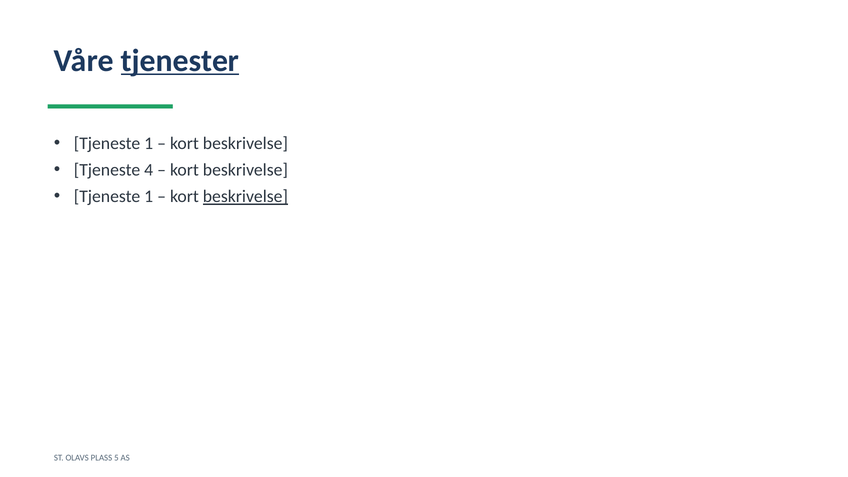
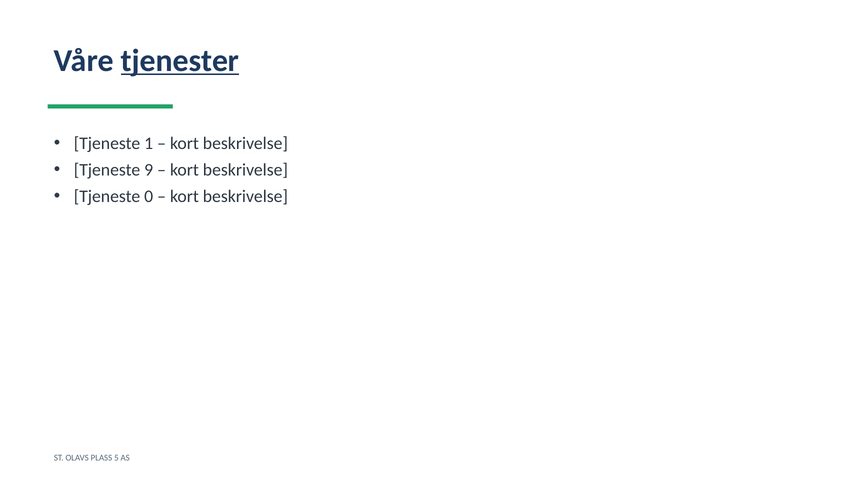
4: 4 -> 9 (149, 170)
1: 1 -> 0 (149, 197)
beskrivelse underline: present -> none (245, 197)
